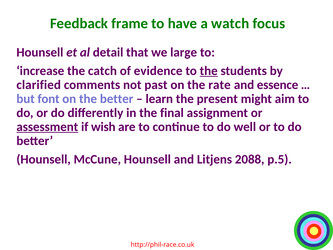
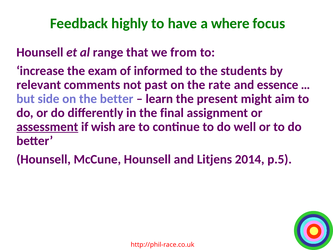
frame: frame -> highly (130, 24)
watch: watch -> where (230, 24)
detail: detail -> range (108, 52)
large: large -> from (184, 52)
catch: catch -> exam (103, 71)
evidence: evidence -> informed (158, 71)
the underline: present -> none (209, 71)
clarified: clarified -> relevant (39, 85)
font: font -> side (49, 99)
2088: 2088 -> 2014 (250, 159)
